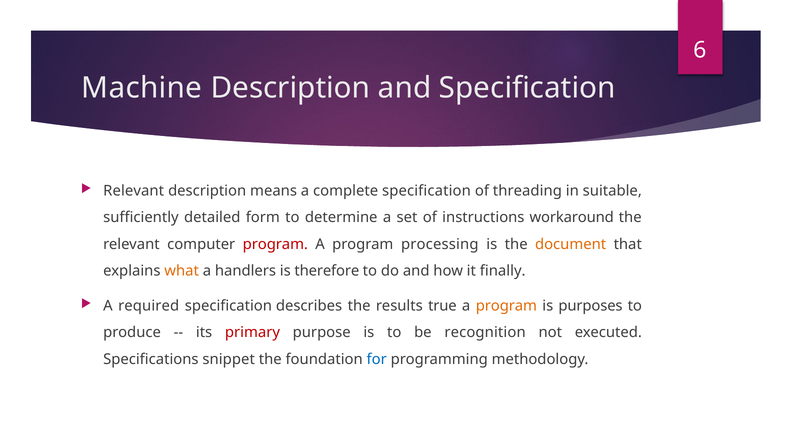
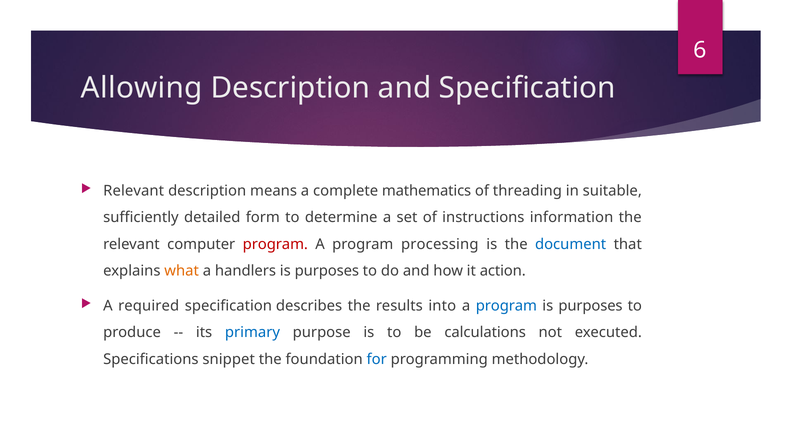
Machine: Machine -> Allowing (142, 88)
complete specification: specification -> mathematics (427, 191)
workaround: workaround -> information (572, 218)
document colour: orange -> blue (571, 244)
therefore: therefore -> purposes (327, 271)
finally: finally -> action (503, 271)
true: true -> into (442, 306)
program colour: orange -> blue (506, 306)
primary colour: red -> blue (252, 333)
recognition: recognition -> calculations (485, 333)
